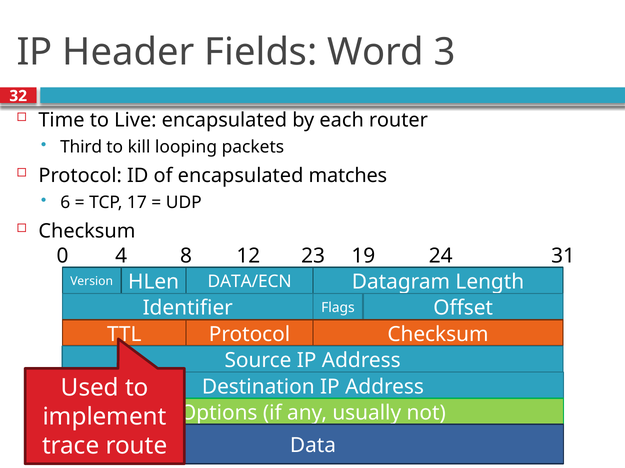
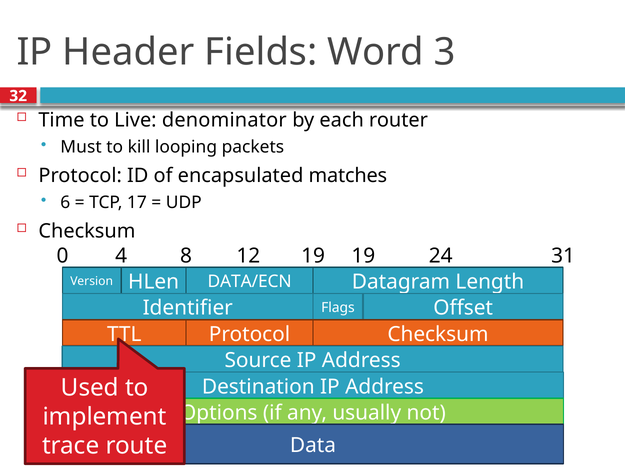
Live encapsulated: encapsulated -> denominator (224, 120)
Third: Third -> Must (81, 147)
8 23: 23 -> 19 (313, 256)
